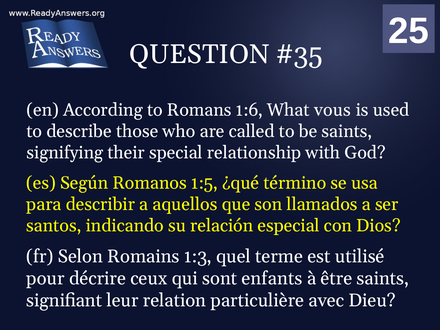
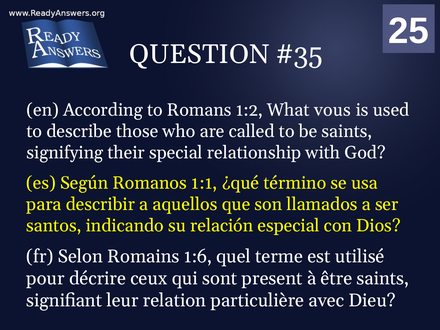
1:6: 1:6 -> 1:2 (249, 110)
1:5: 1:5 -> 1:1 (204, 183)
1:3: 1:3 -> 1:6 (198, 256)
enfants: enfants -> present (272, 278)
